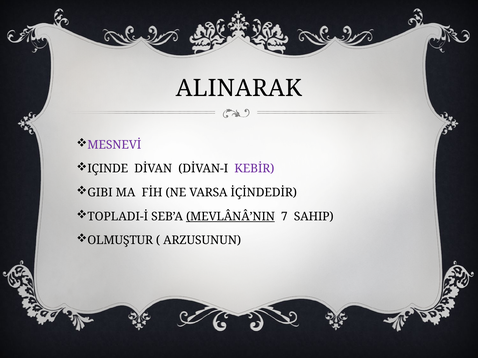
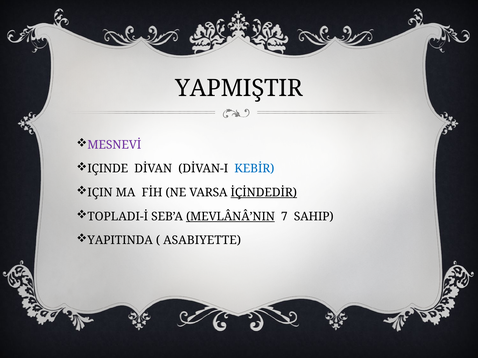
ALINARAK: ALINARAK -> YAPMIŞTIR (239, 88)
KEBİR colour: purple -> blue (254, 169)
GIBI: GIBI -> IÇIN (100, 193)
İÇİNDEDİR underline: none -> present (264, 193)
OLMUŞTUR: OLMUŞTUR -> YAPITINDA (120, 241)
ARZUSUNUN: ARZUSUNUN -> ASABIYETTE (202, 241)
